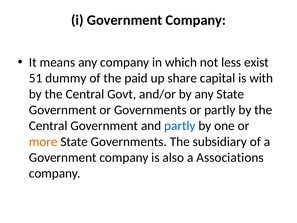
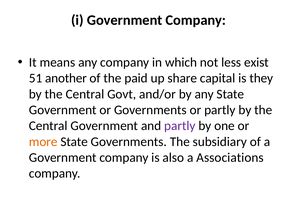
dummy: dummy -> another (66, 78)
with: with -> they (261, 78)
partly colour: blue -> purple (180, 126)
